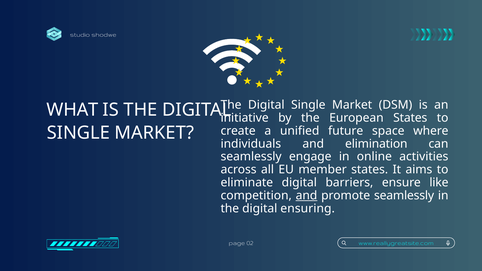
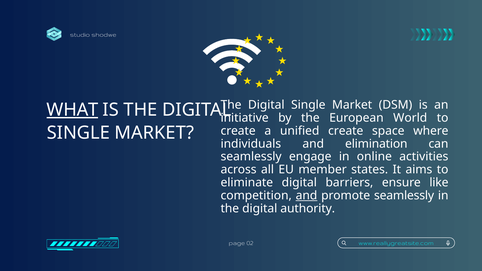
WHAT underline: none -> present (72, 110)
European States: States -> World (410, 118)
unified future: future -> create (346, 131)
ensuring: ensuring -> authority (308, 209)
